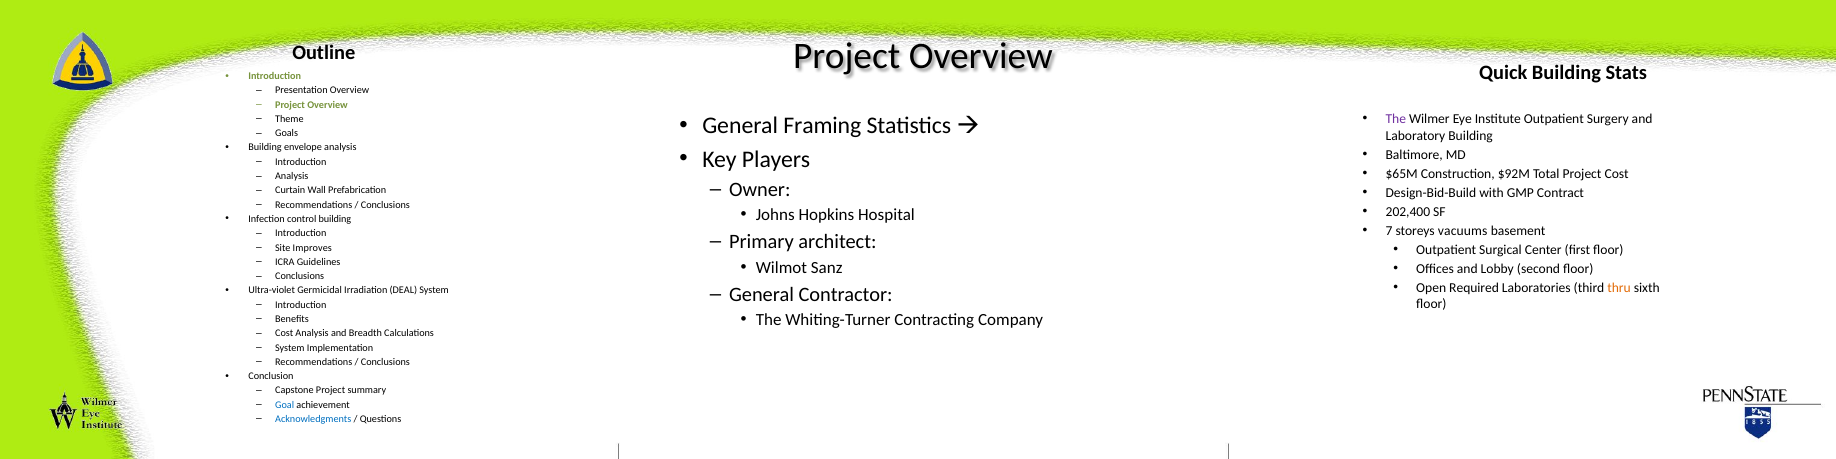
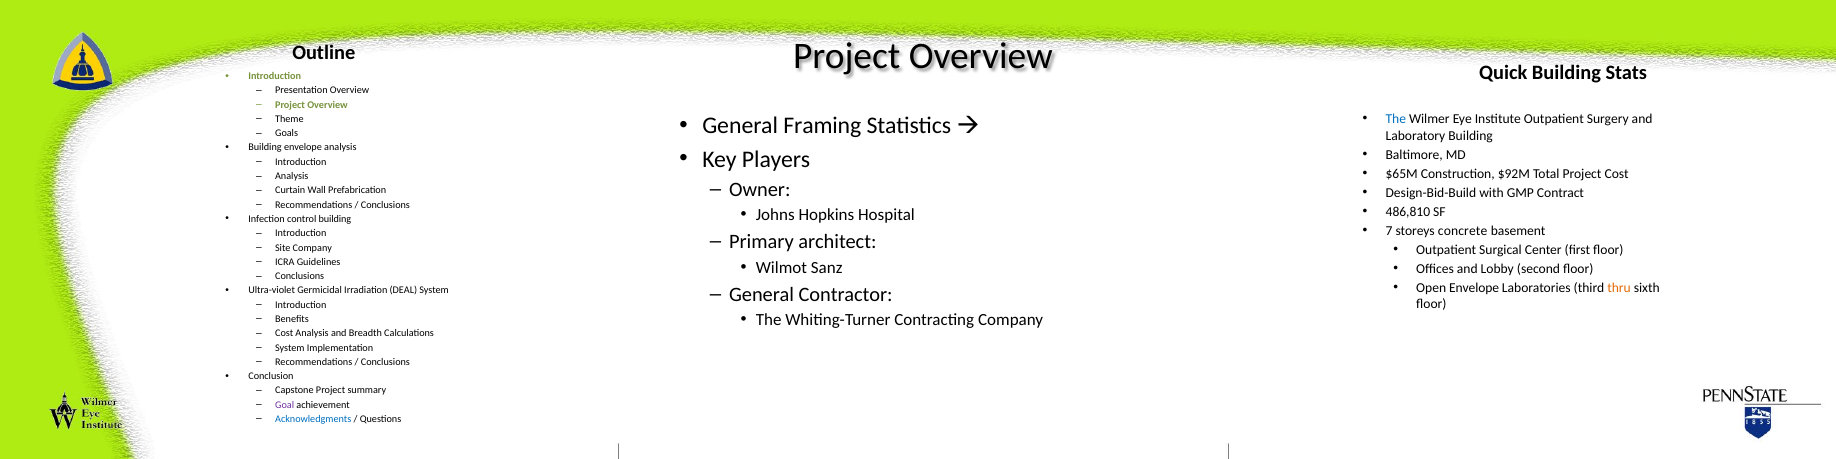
The colour: purple -> blue (1396, 119)
202,400: 202,400 -> 486,810 (1408, 212)
vacuums: vacuums -> concrete (1463, 231)
Site Improves: Improves -> Company (312, 248)
Open Required: Required -> Envelope (1474, 288)
Goal colour: blue -> purple (285, 405)
